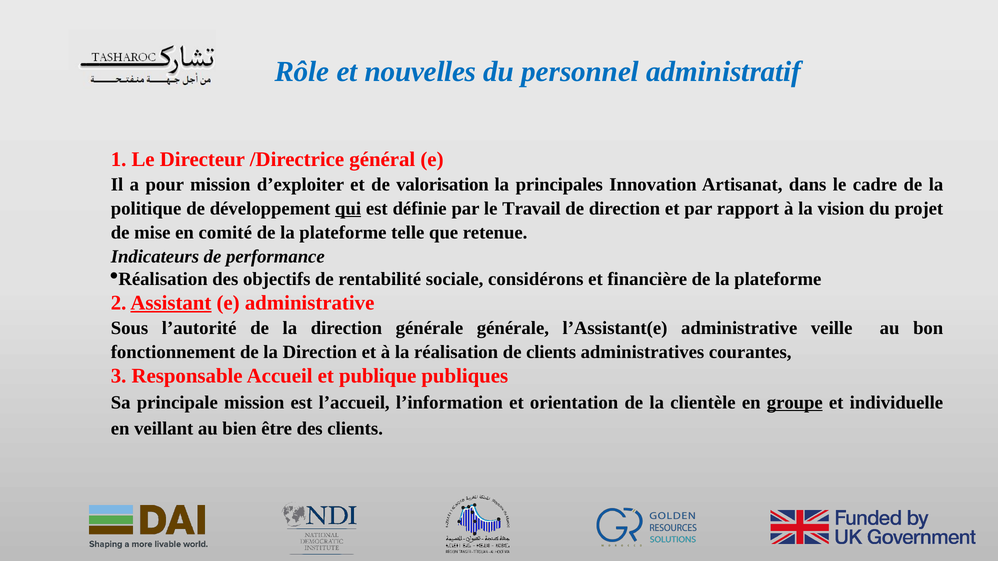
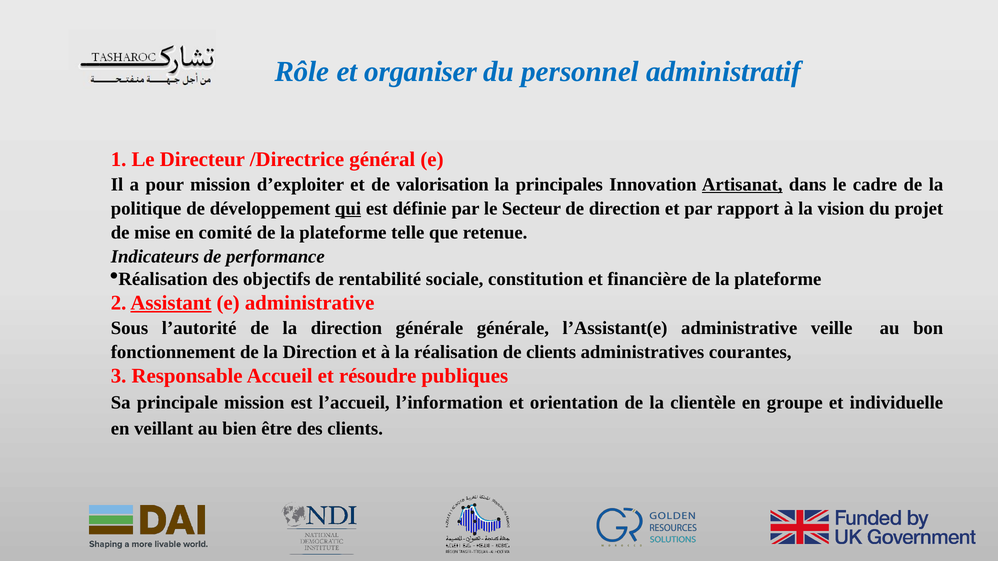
nouvelles: nouvelles -> organiser (421, 72)
Artisanat underline: none -> present (742, 185)
Travail: Travail -> Secteur (531, 209)
considérons: considérons -> constitution (536, 279)
publique: publique -> résoudre (378, 376)
groupe underline: present -> none (795, 403)
